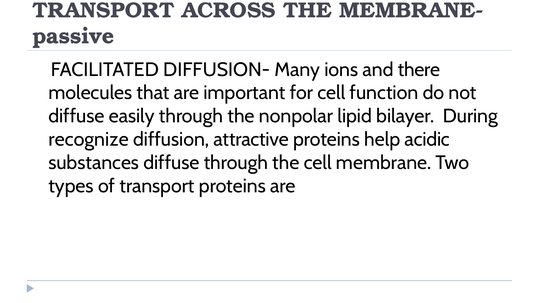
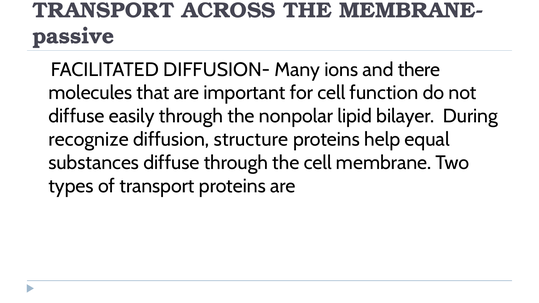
attractive: attractive -> structure (251, 140)
acidic: acidic -> equal (427, 140)
